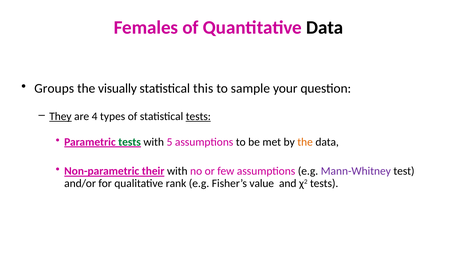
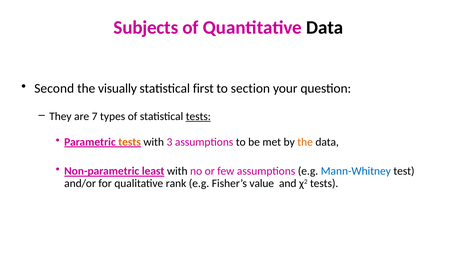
Females: Females -> Subjects (146, 28)
Groups: Groups -> Second (54, 89)
this: this -> first (203, 89)
sample: sample -> section (250, 89)
They underline: present -> none (60, 116)
4: 4 -> 7 (95, 116)
tests colour: green -> orange (130, 142)
5: 5 -> 3 (170, 142)
their: their -> least (153, 171)
Mann-Whitney colour: purple -> blue (356, 171)
